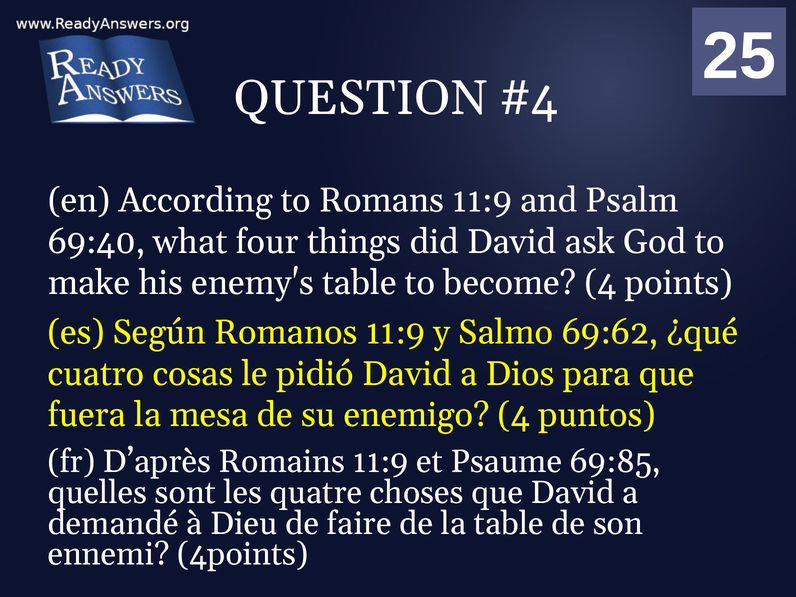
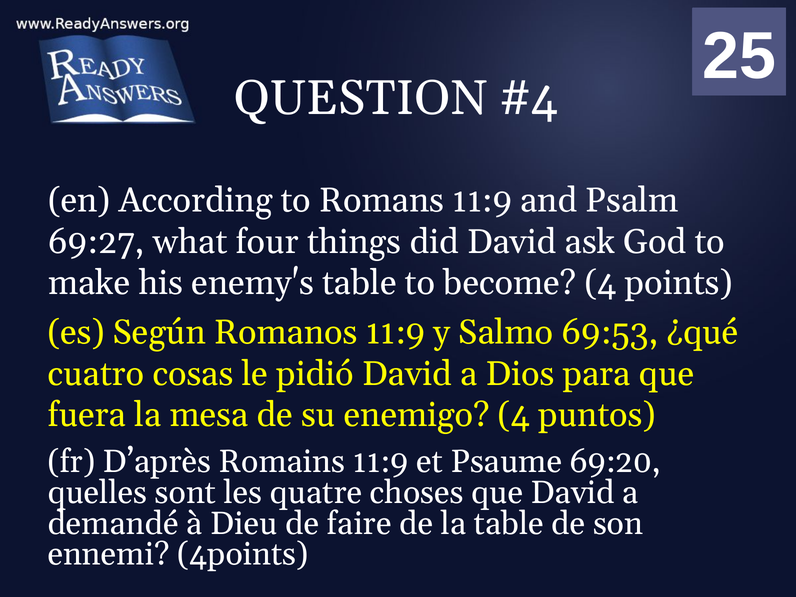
69:40: 69:40 -> 69:27 (96, 242)
69:62: 69:62 -> 69:53 (610, 333)
69:85: 69:85 -> 69:20 (615, 462)
